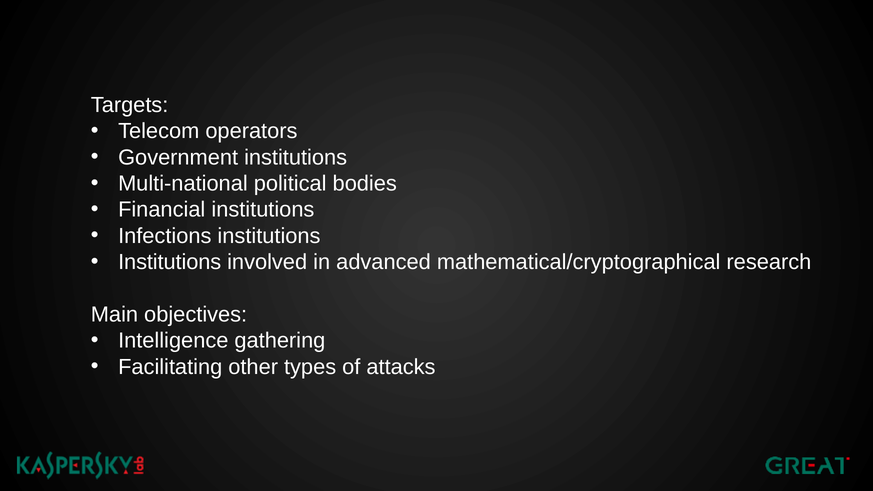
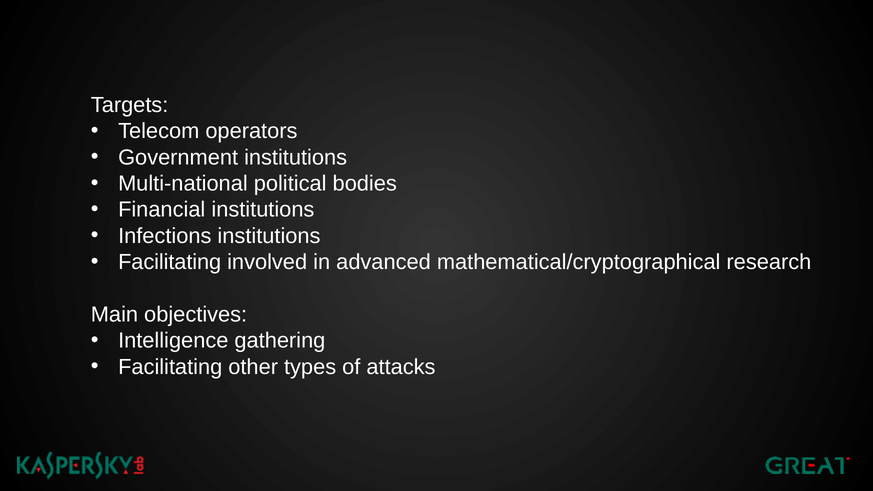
Institutions: Institutions -> Facilitating (170, 262)
